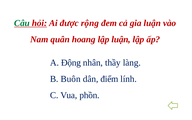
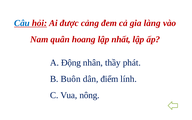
Câu colour: green -> blue (22, 23)
rộng: rộng -> cảng (90, 23)
gia luận: luận -> làng (152, 23)
lập luận: luận -> nhất (121, 39)
làng: làng -> phát (132, 63)
phồn: phồn -> nông (89, 95)
